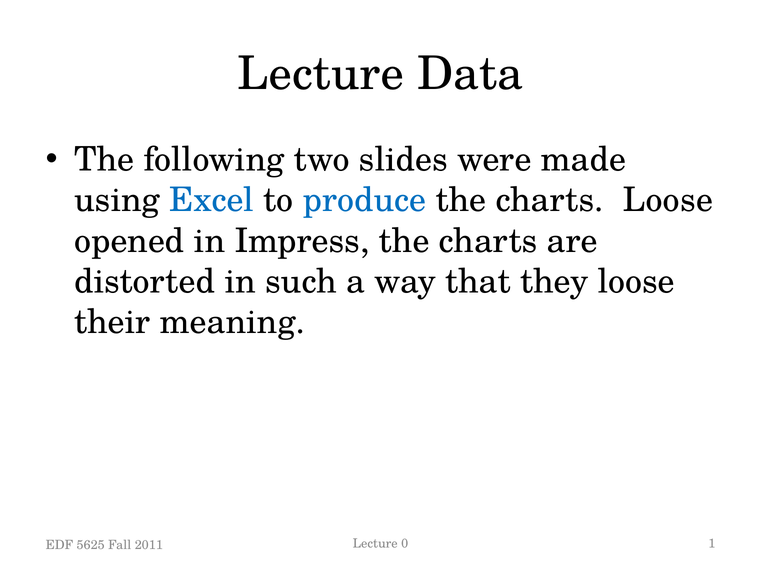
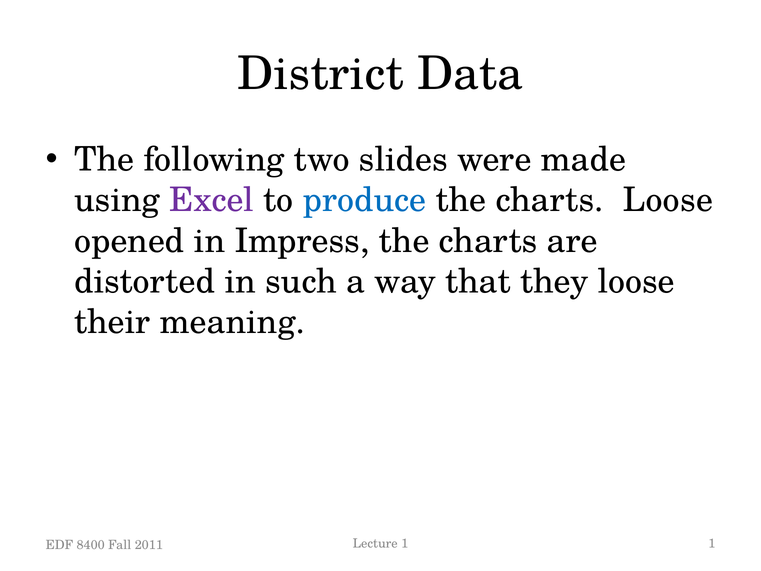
Lecture: Lecture -> District (321, 74)
Excel colour: blue -> purple (212, 200)
Lecture 0: 0 -> 1 (405, 543)
5625: 5625 -> 8400 (91, 545)
